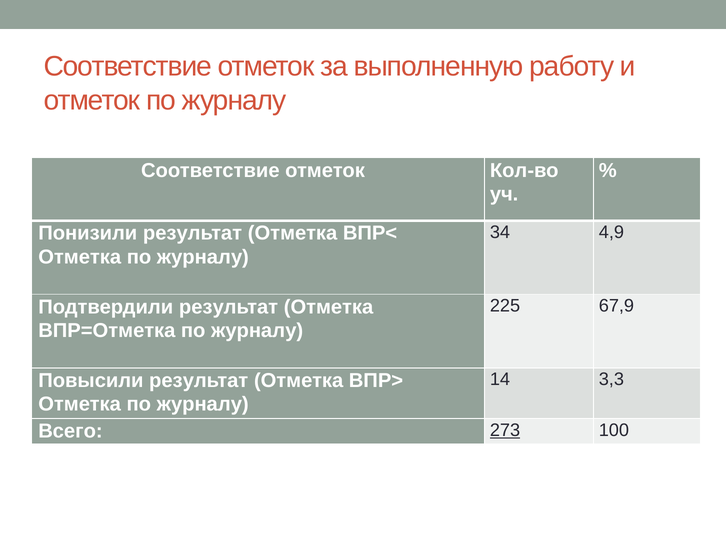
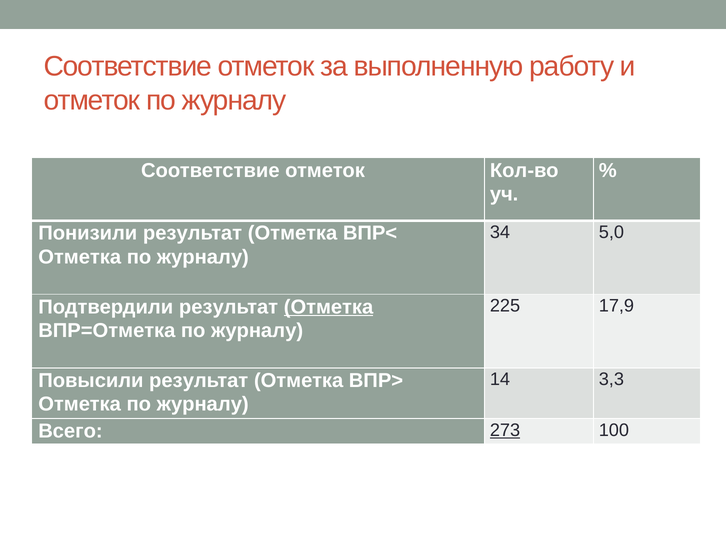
4,9: 4,9 -> 5,0 (611, 232)
67,9: 67,9 -> 17,9 (616, 306)
Отметка underline: none -> present (329, 307)
